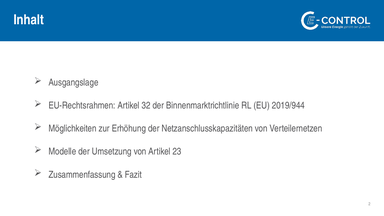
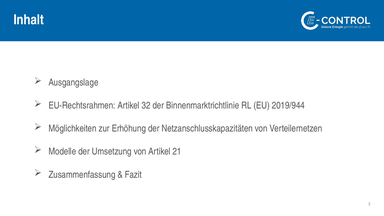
23: 23 -> 21 (177, 152)
